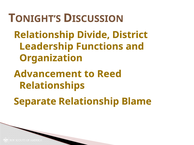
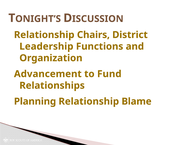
Divide: Divide -> Chairs (93, 35)
Reed: Reed -> Fund (109, 74)
Separate: Separate -> Planning (35, 102)
